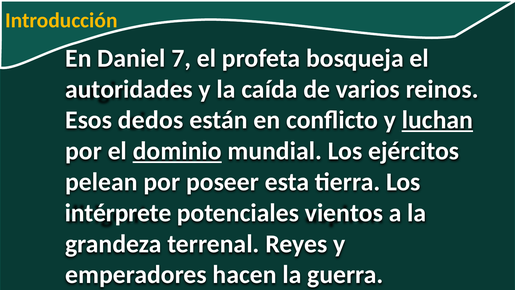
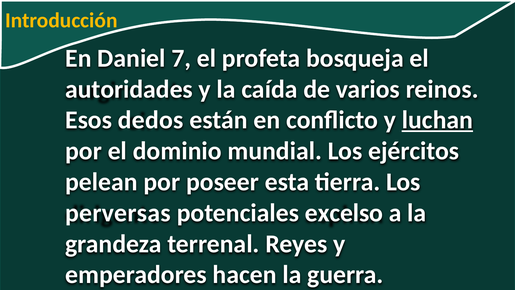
dominio underline: present -> none (177, 151)
intérprete: intérprete -> perversas (118, 213)
vientos: vientos -> excelso (344, 213)
